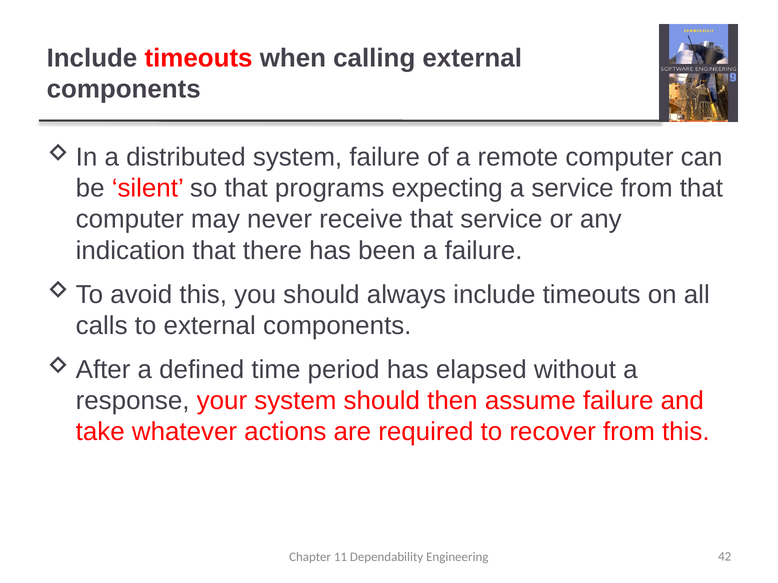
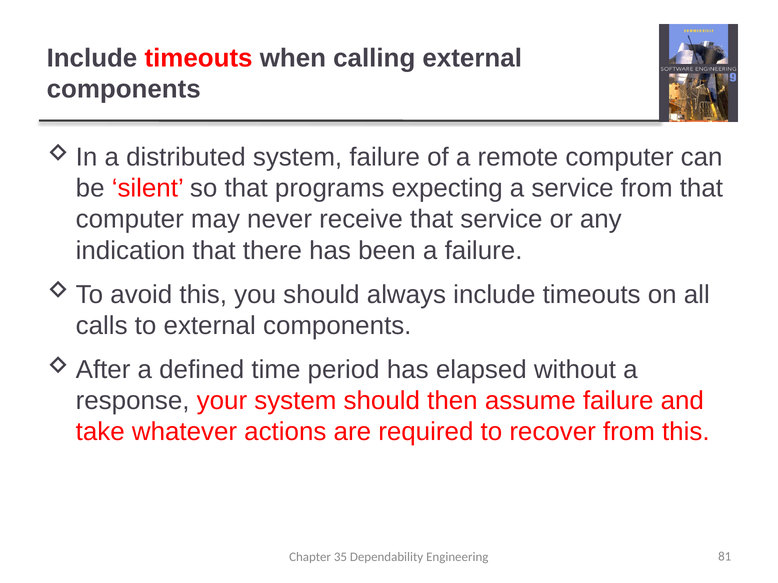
11: 11 -> 35 (340, 557)
42: 42 -> 81 (725, 557)
